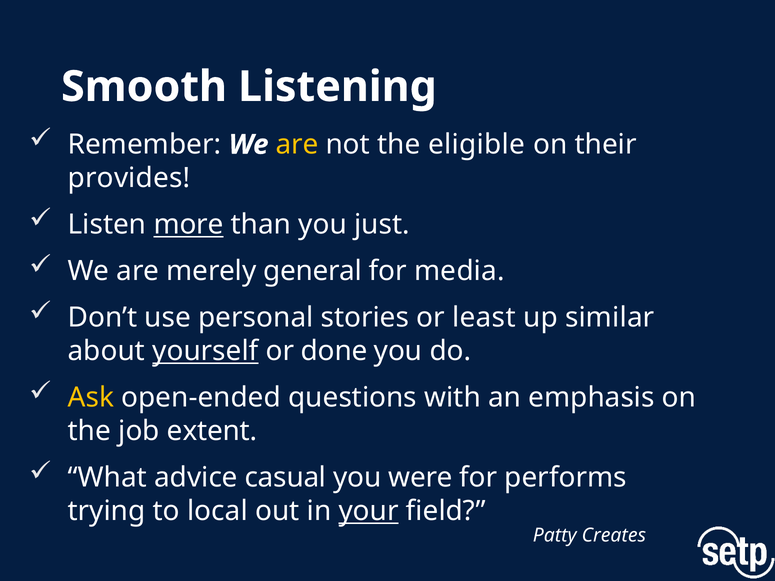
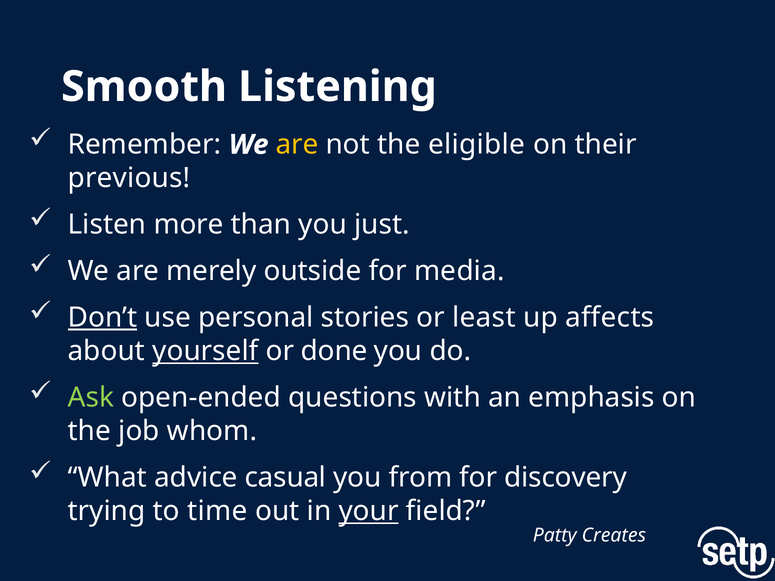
provides: provides -> previous (129, 178)
more underline: present -> none (189, 225)
general: general -> outside (313, 271)
Don’t underline: none -> present (103, 318)
similar: similar -> affects (610, 318)
Ask colour: yellow -> light green (91, 398)
extent: extent -> whom (212, 431)
were: were -> from (420, 478)
performs: performs -> discovery (566, 478)
local: local -> time (217, 511)
